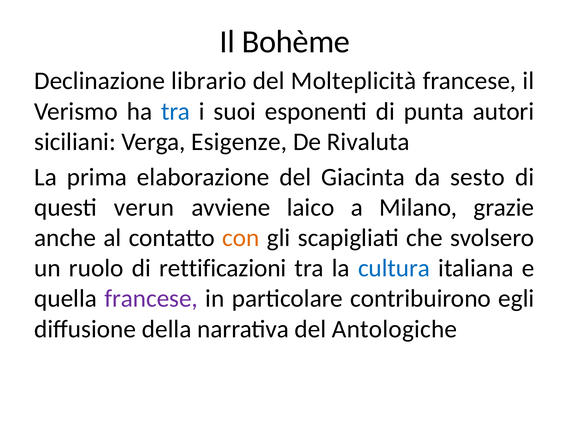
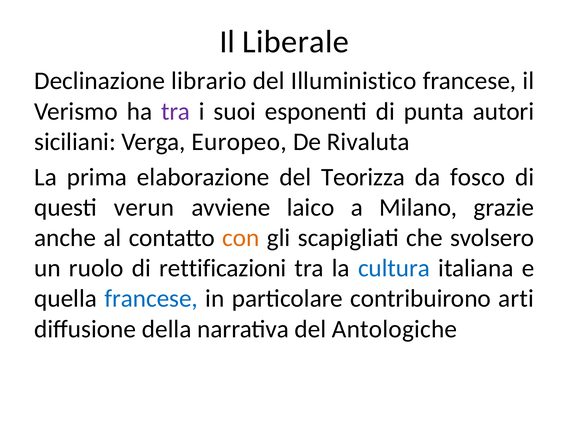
Bohème: Bohème -> Liberale (296, 42)
Molteplicità: Molteplicità -> Illuministico (354, 81)
tra colour: blue -> purple (176, 111)
Esigenze: Esigenze -> Europeo (239, 142)
Giacinta: Giacinta -> Teorizza (363, 177)
sesto: sesto -> fosco (478, 177)
francese colour: purple -> blue (151, 298)
egli: egli -> arti (516, 298)
